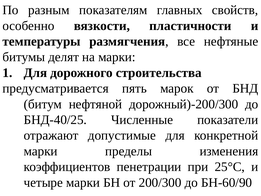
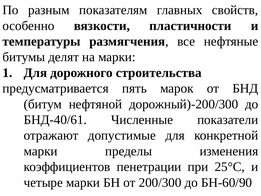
БНД-40/25: БНД-40/25 -> БНД-40/61 (55, 120)
